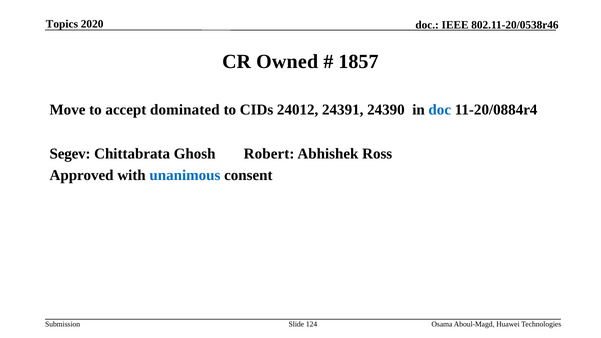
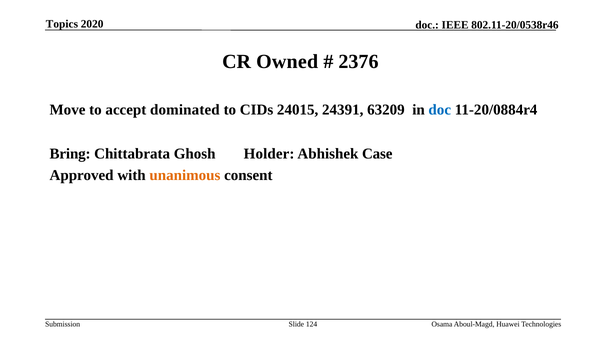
1857: 1857 -> 2376 (358, 61)
24012: 24012 -> 24015 (298, 110)
24390: 24390 -> 63209 (386, 110)
Segev: Segev -> Bring (70, 154)
Robert: Robert -> Holder (269, 154)
Ross: Ross -> Case (377, 154)
unanimous colour: blue -> orange (185, 175)
